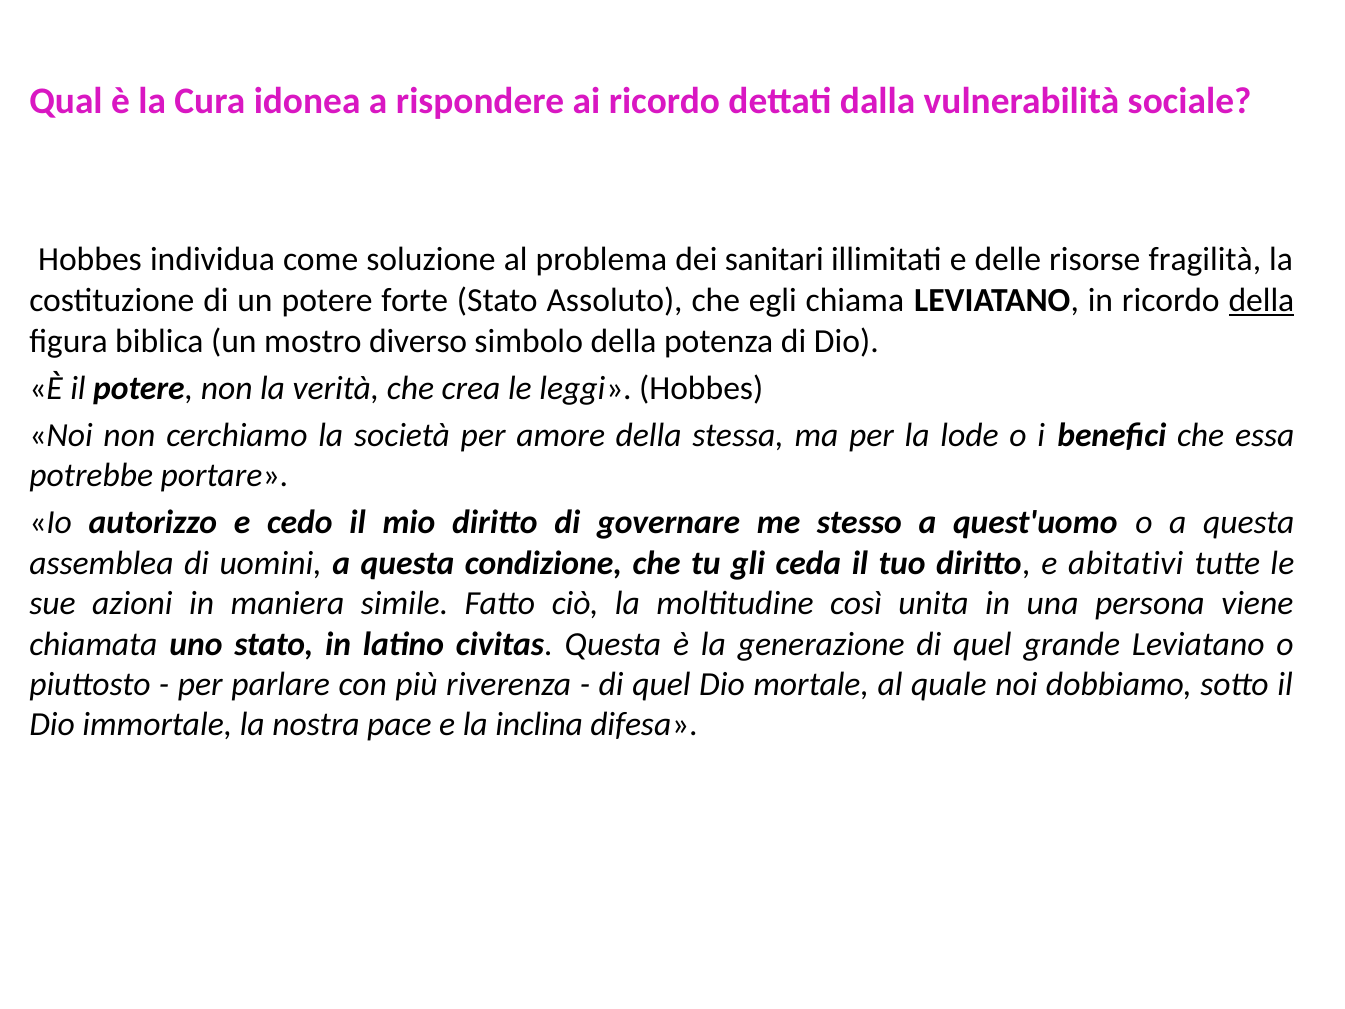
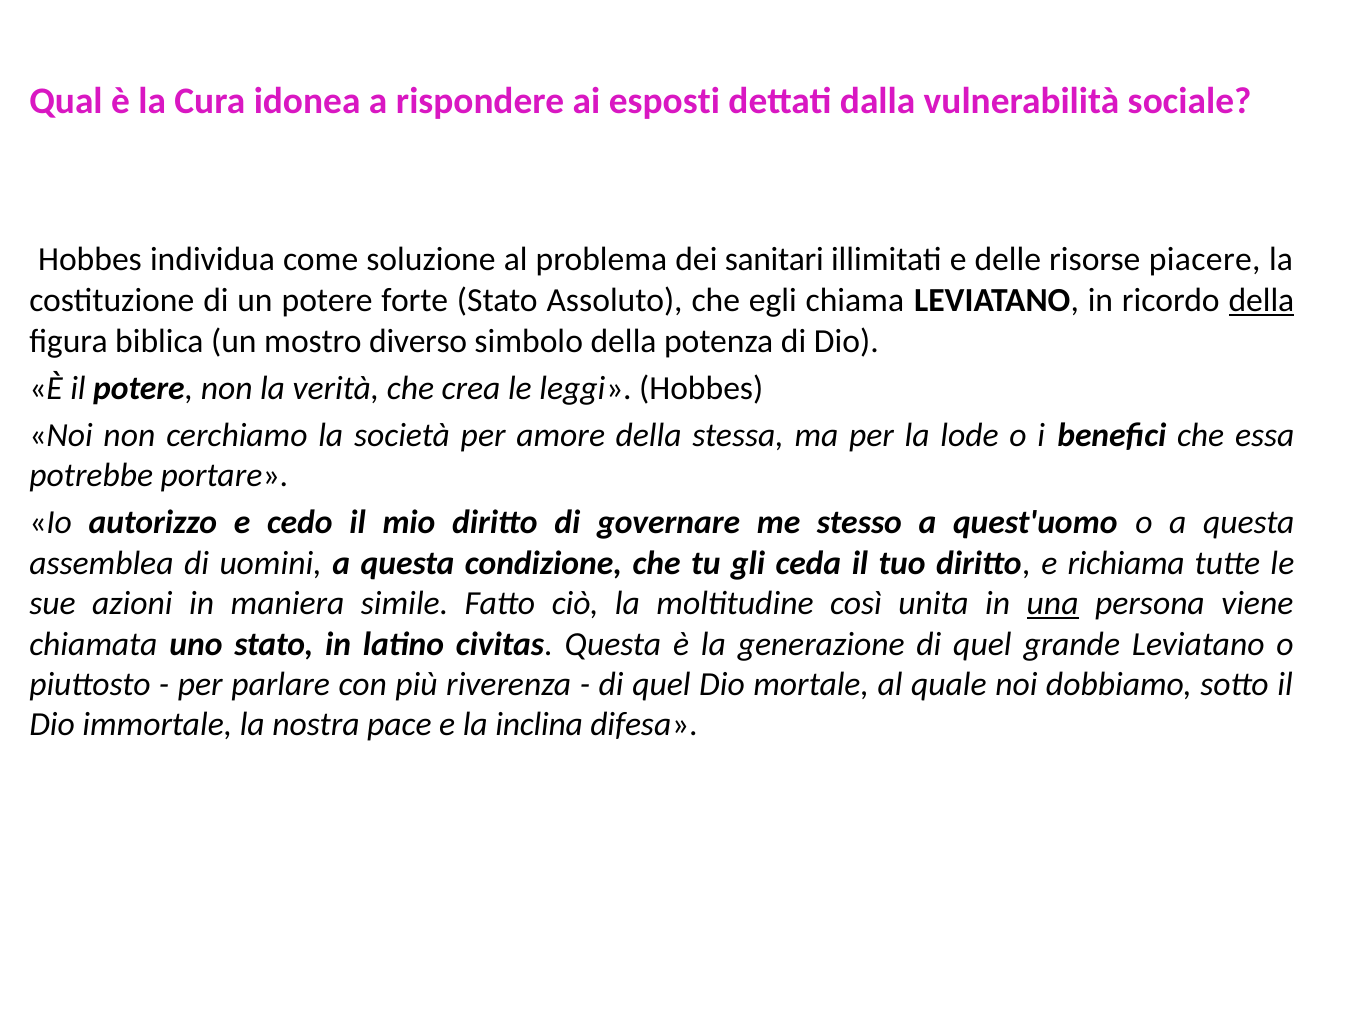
ai ricordo: ricordo -> esposti (664, 101)
fragilità: fragilità -> piacere (1205, 260)
abitativi: abitativi -> richiama (1126, 563)
una underline: none -> present (1053, 603)
